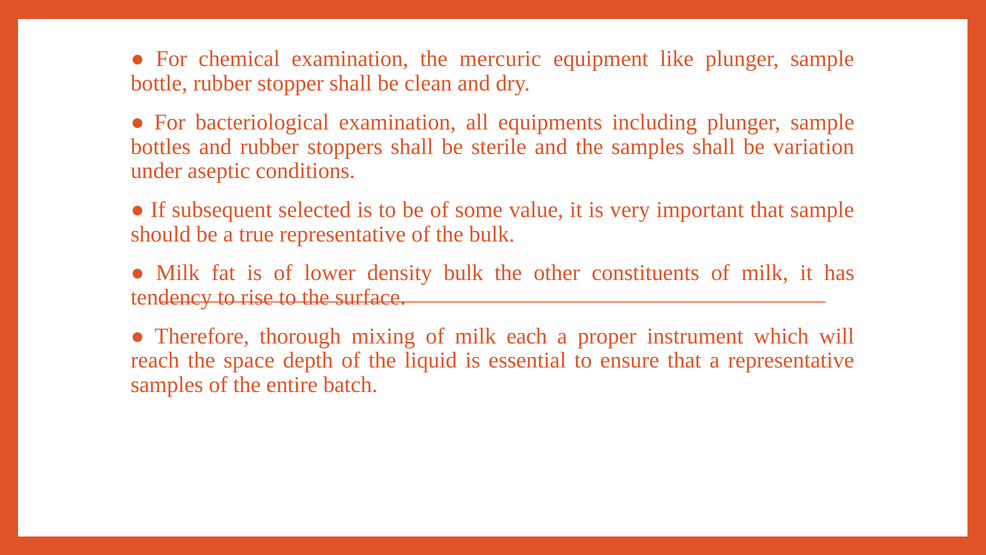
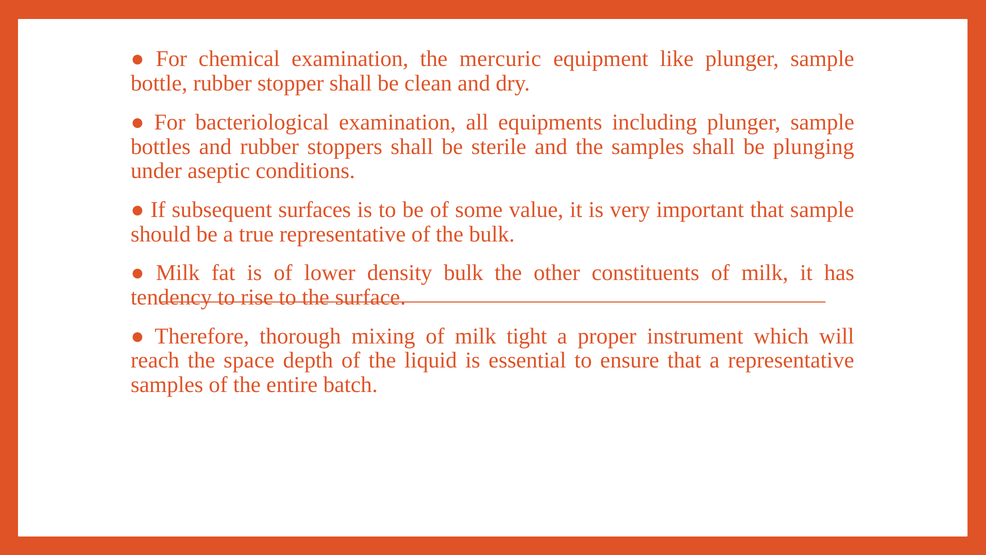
variation: variation -> plunging (814, 146)
selected: selected -> surfaces (315, 210)
each: each -> tight (527, 336)
